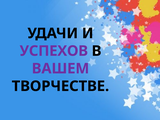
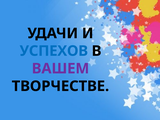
УСПЕХОВ colour: purple -> blue (54, 51)
